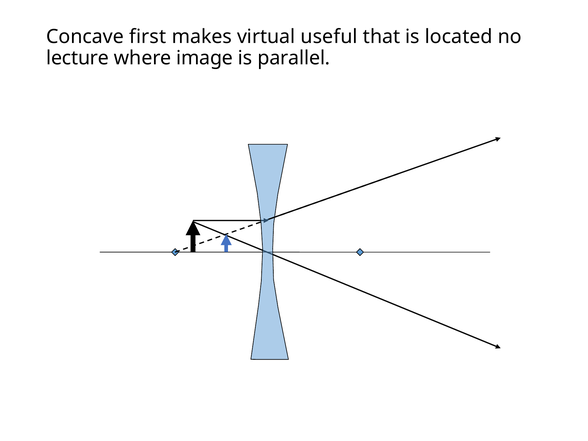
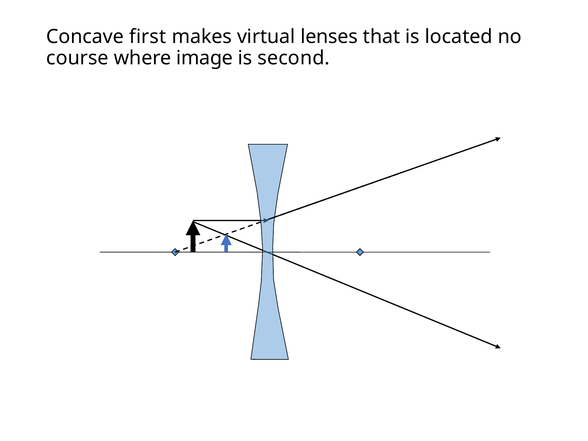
useful: useful -> lenses (329, 37)
lecture: lecture -> course (77, 58)
parallel: parallel -> second (294, 58)
